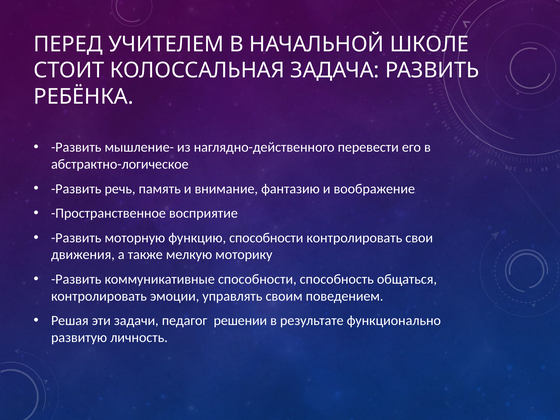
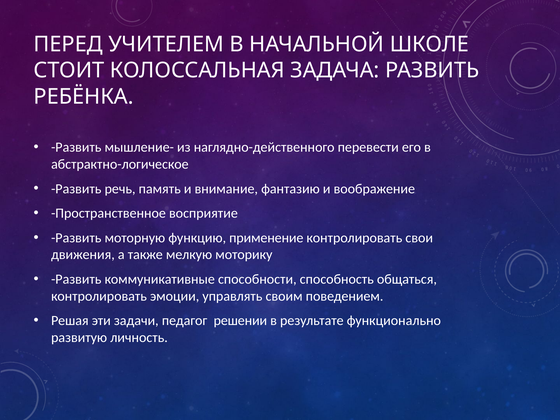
функцию способности: способности -> применение (266, 238)
